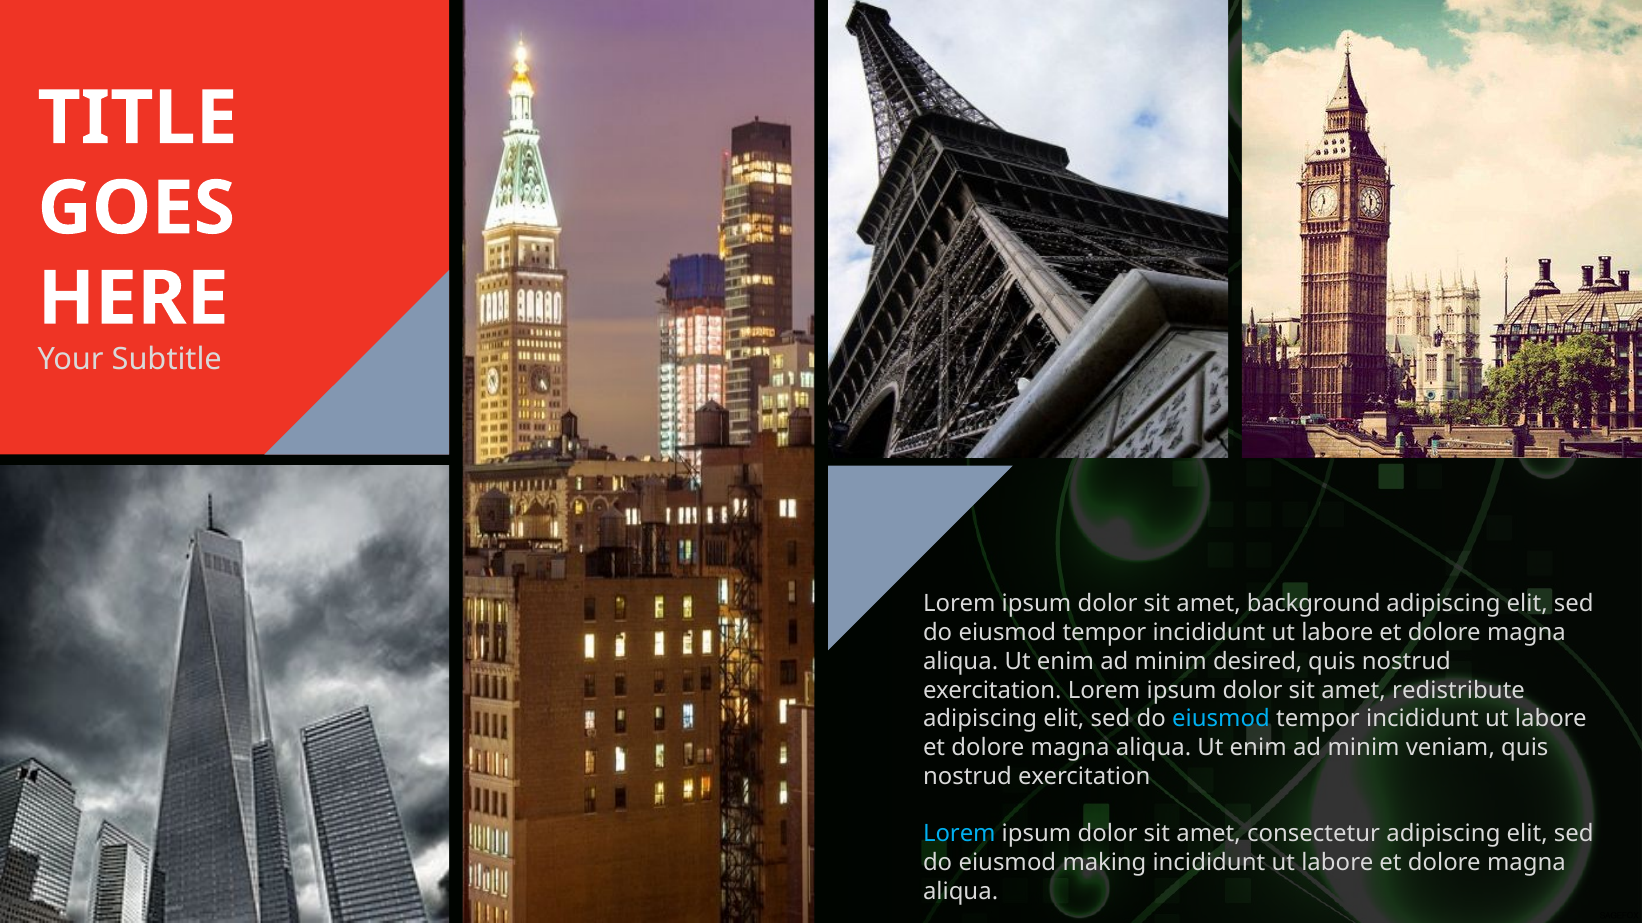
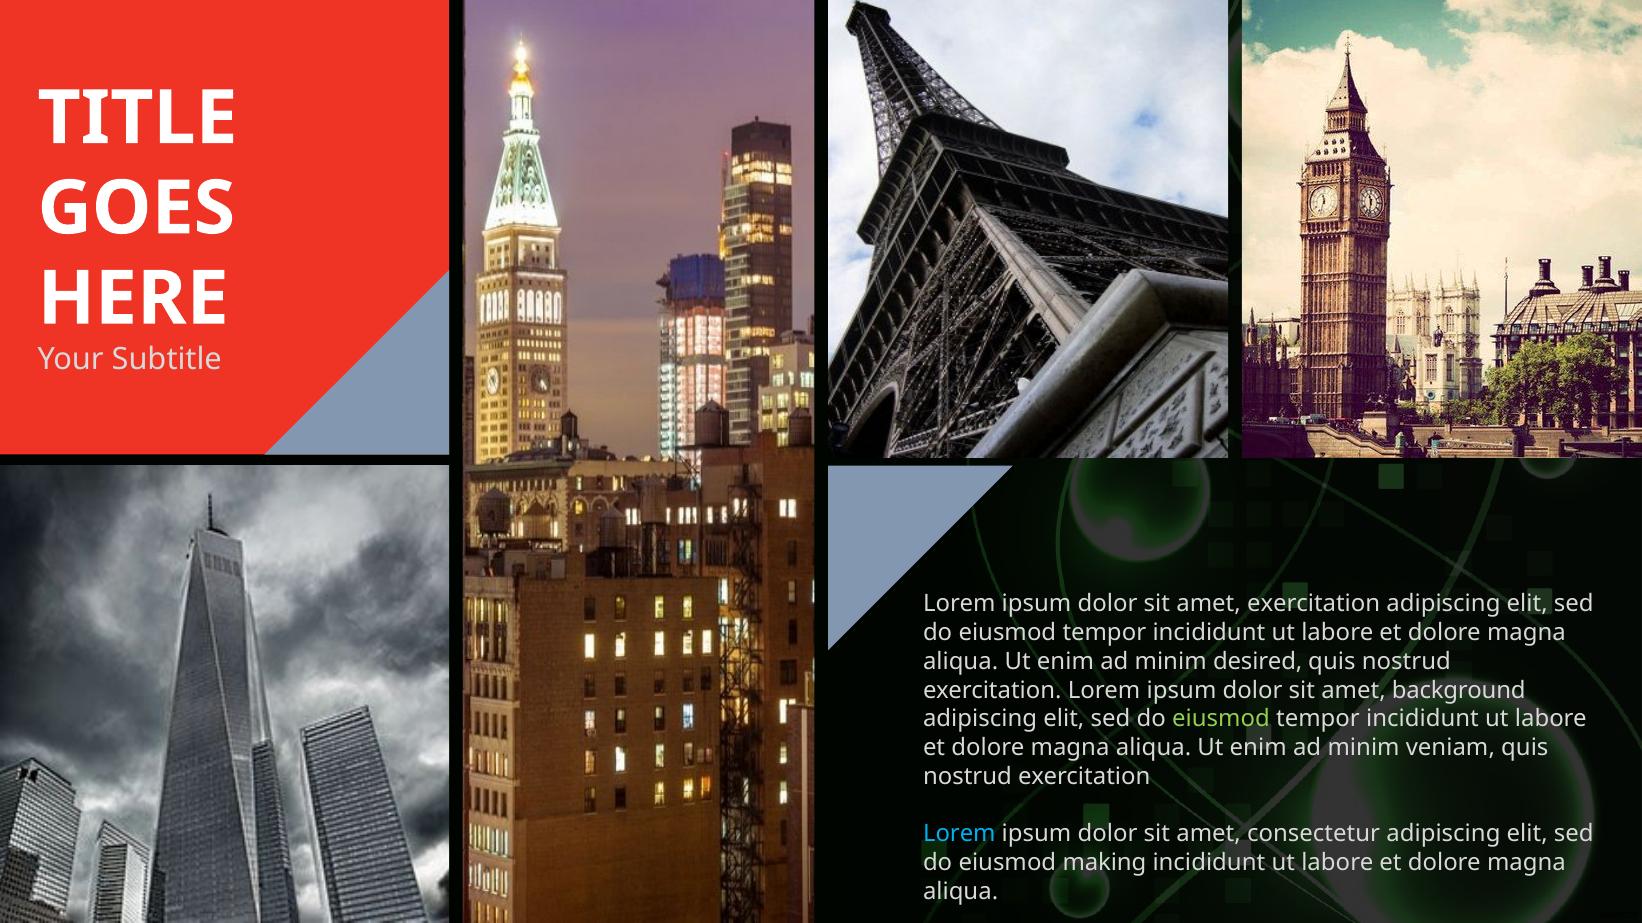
amet background: background -> exercitation (1314, 604)
redistribute: redistribute -> background (1459, 691)
eiusmod colour: light blue -> light green (1221, 719)
